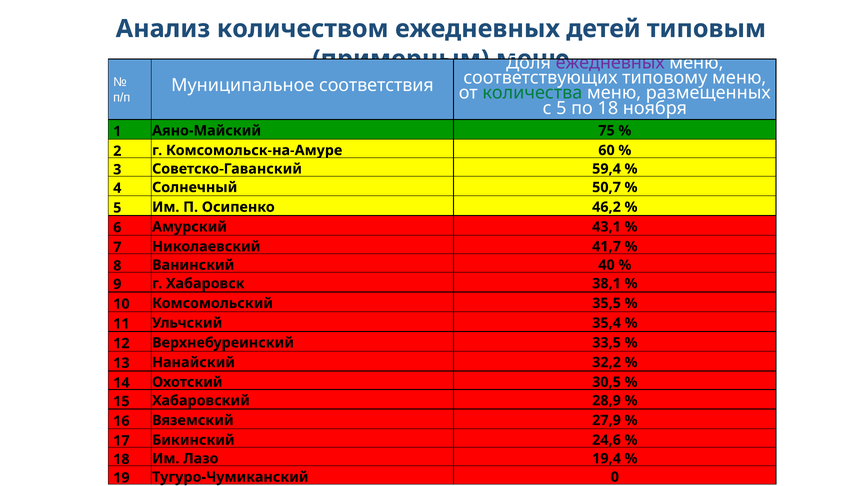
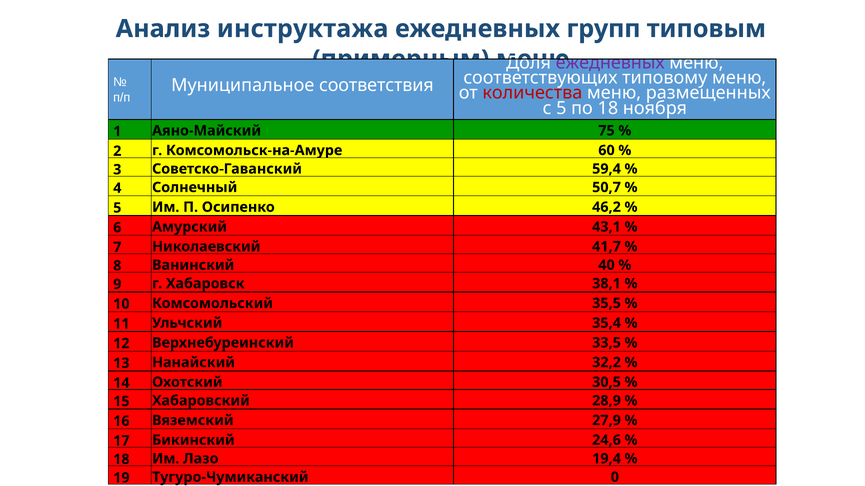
количеством: количеством -> инструктажа (303, 29)
детей: детей -> групп (604, 29)
количества colour: green -> red (532, 93)
